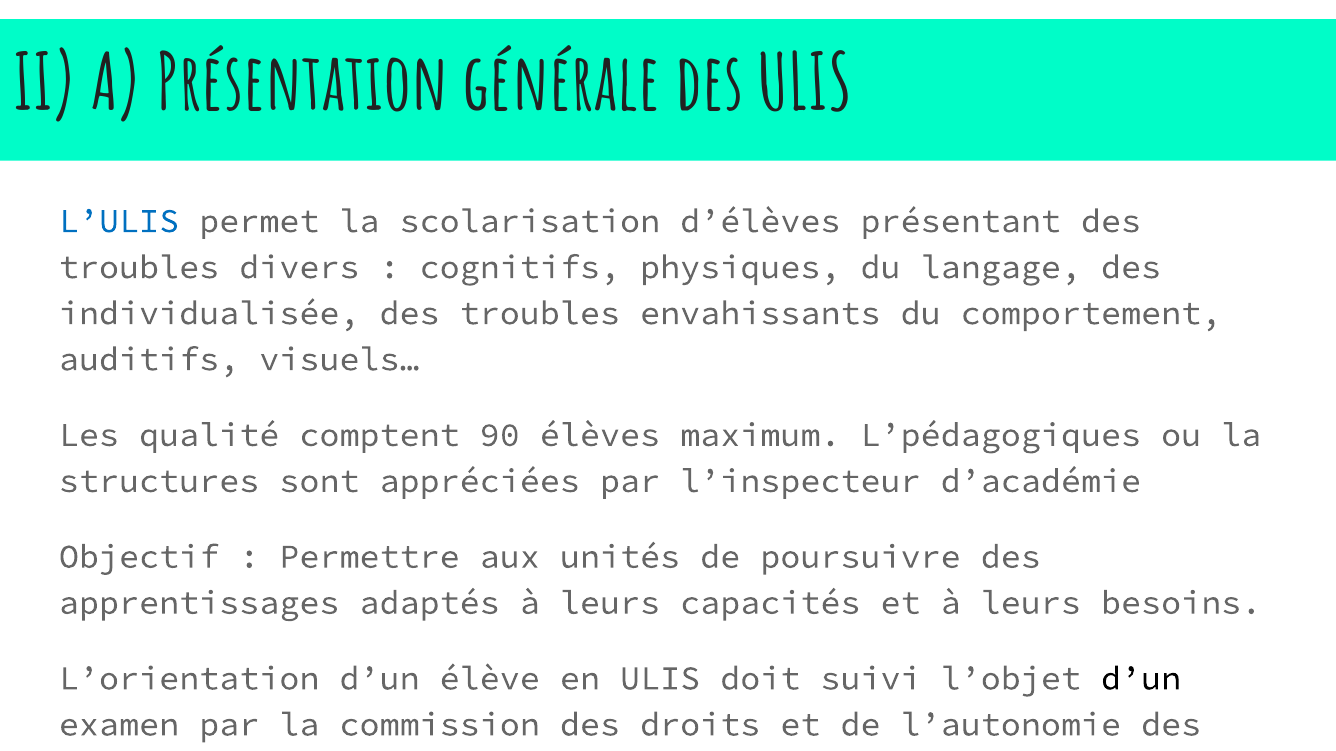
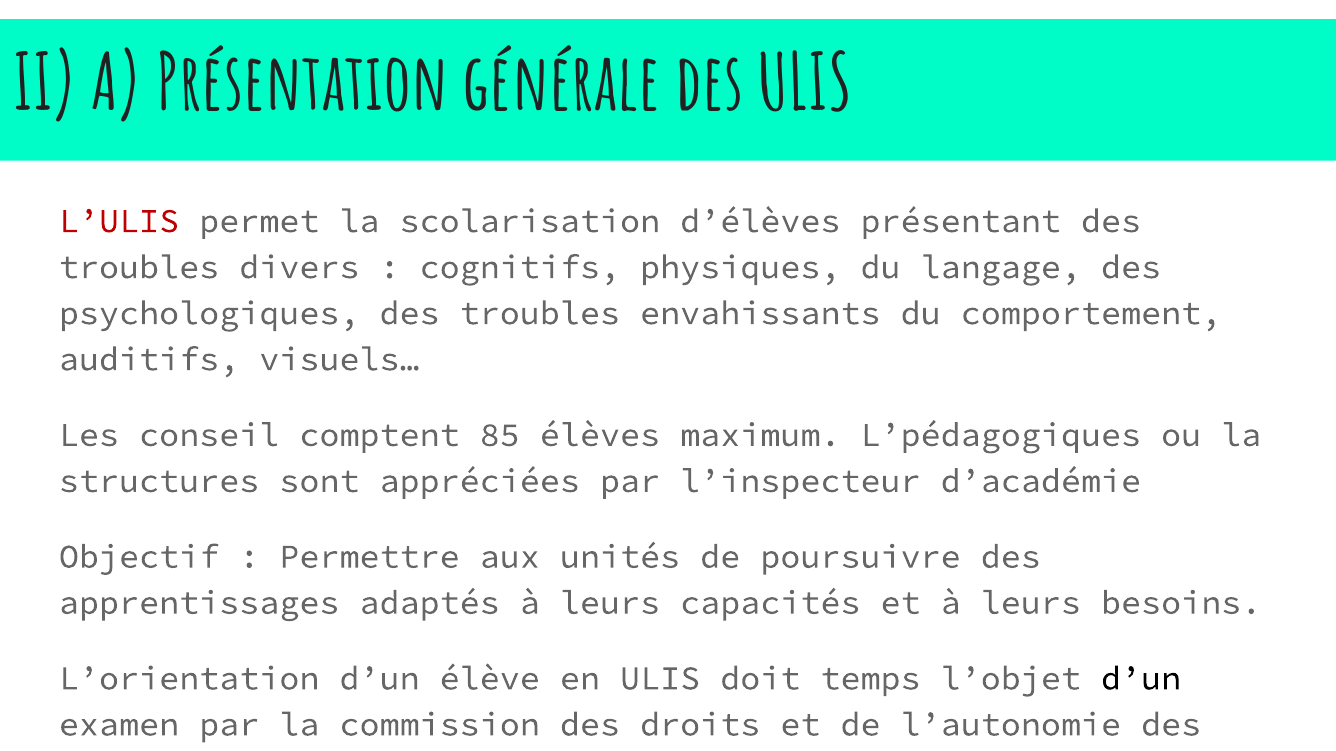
L’ULIS colour: blue -> red (119, 221)
individualisée: individualisée -> psychologiques (209, 313)
qualité: qualité -> conseil (209, 435)
90: 90 -> 85 (500, 435)
suivi: suivi -> temps (871, 679)
